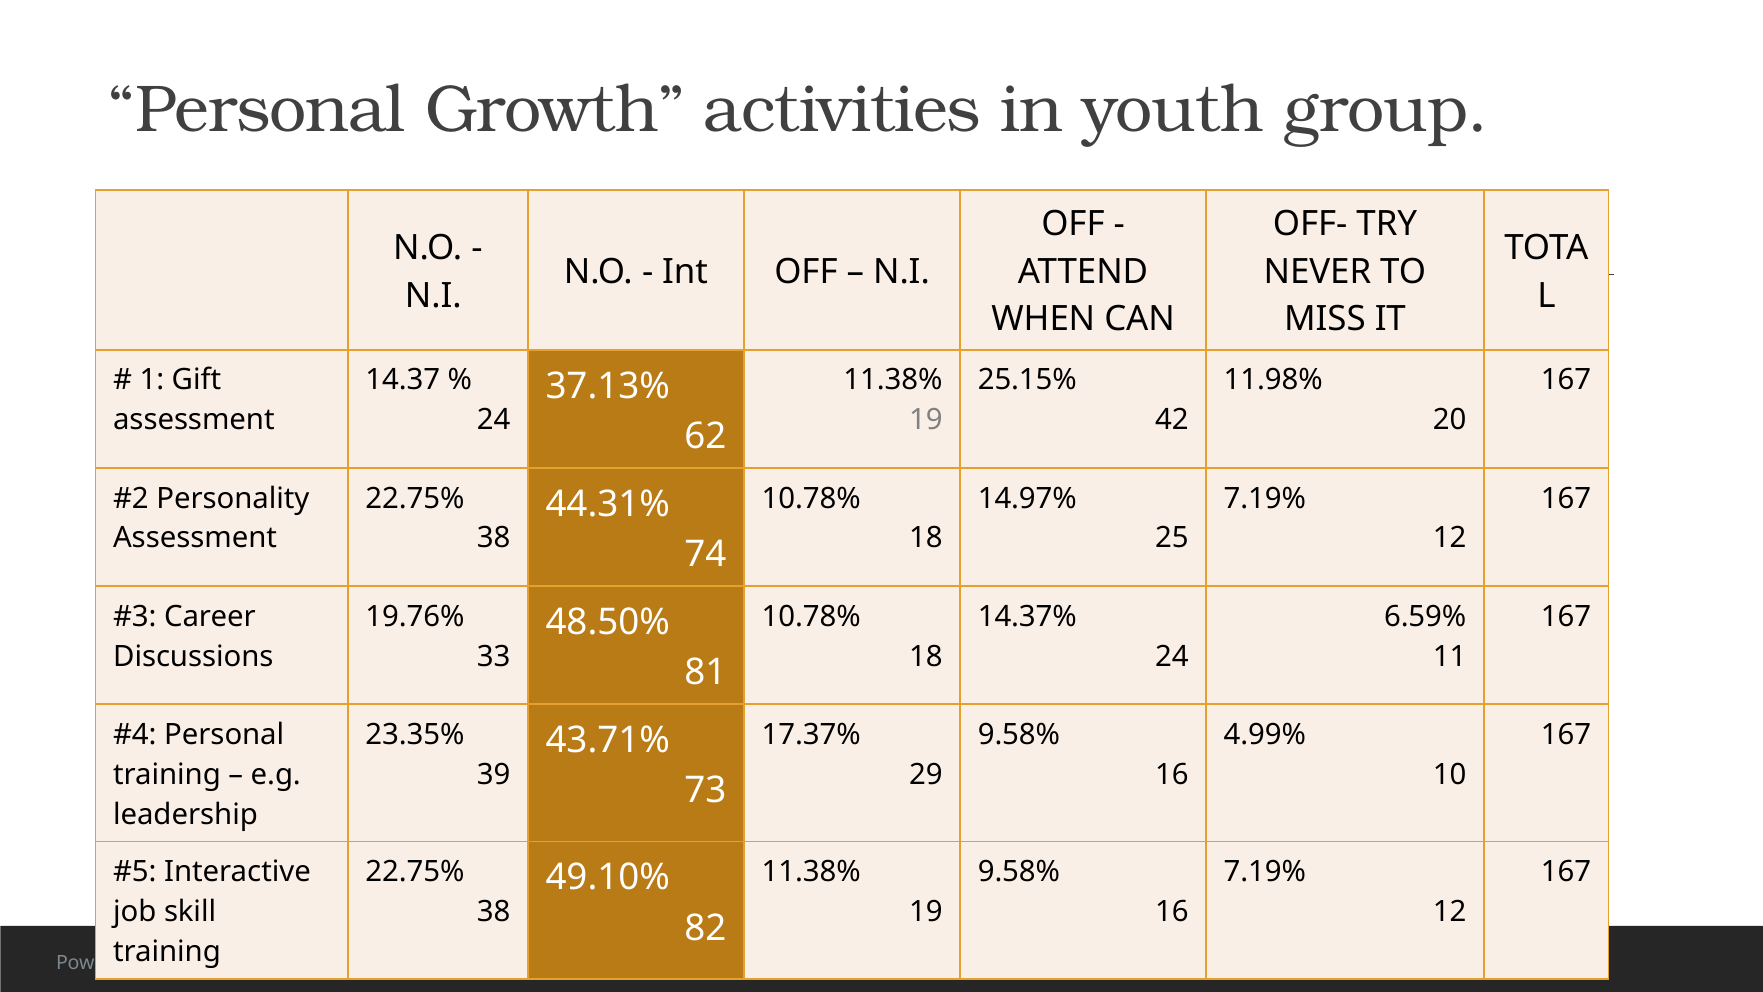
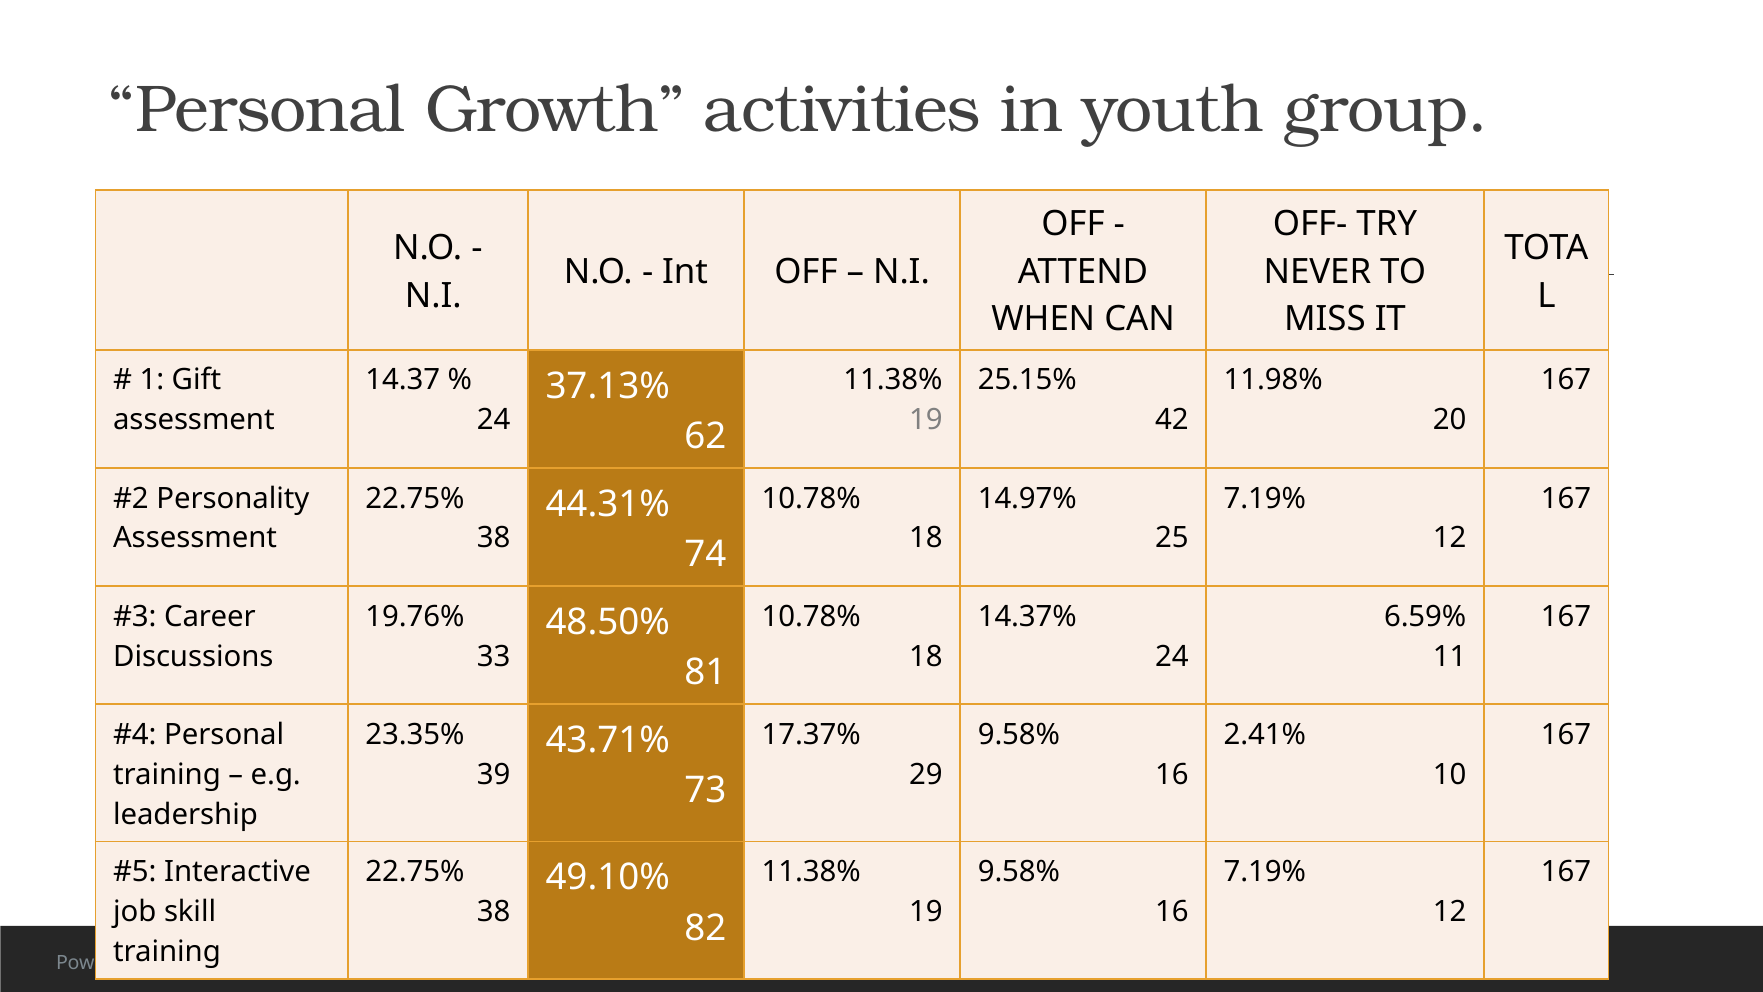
4.99%: 4.99% -> 2.41% (1265, 734)
